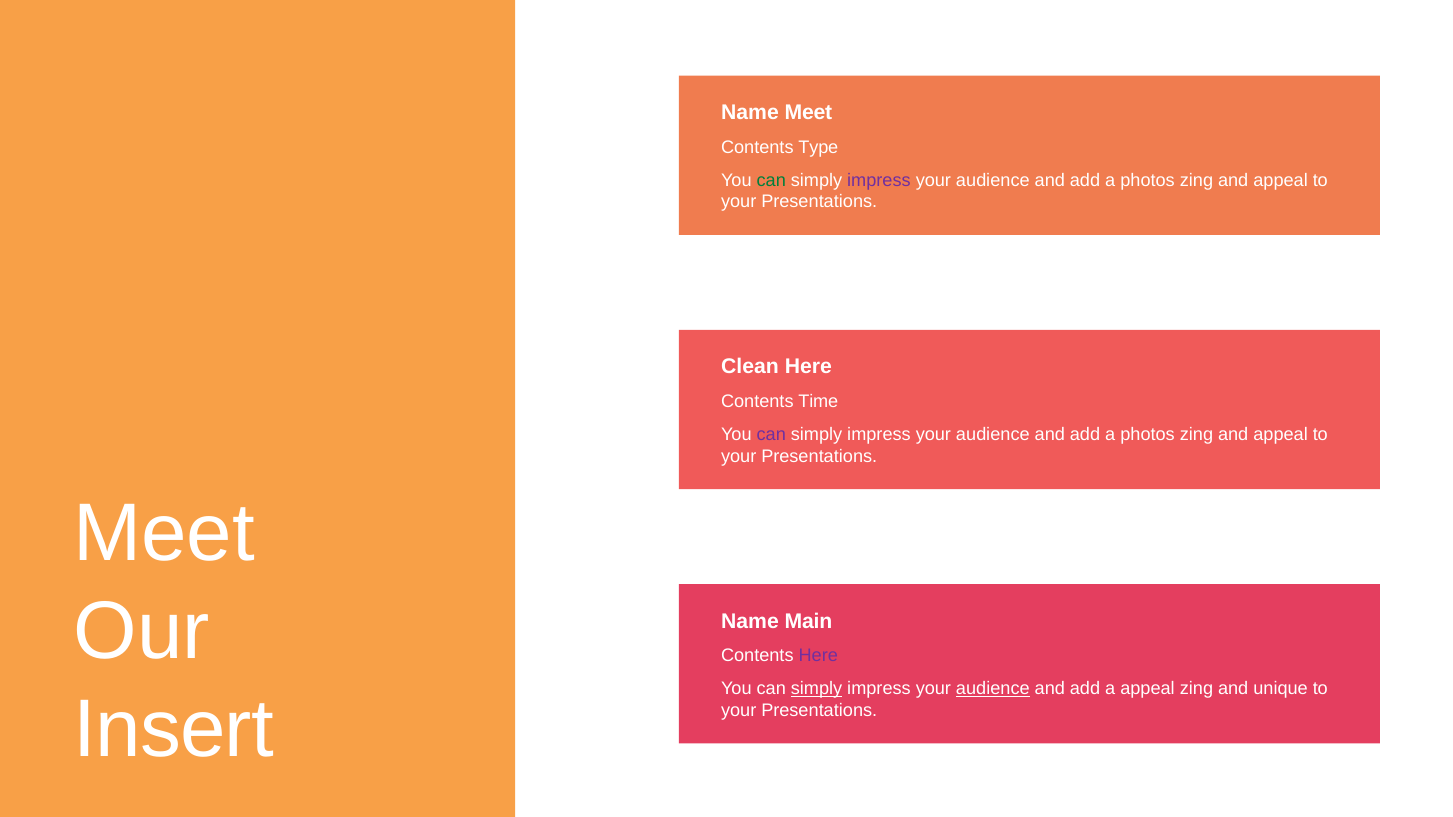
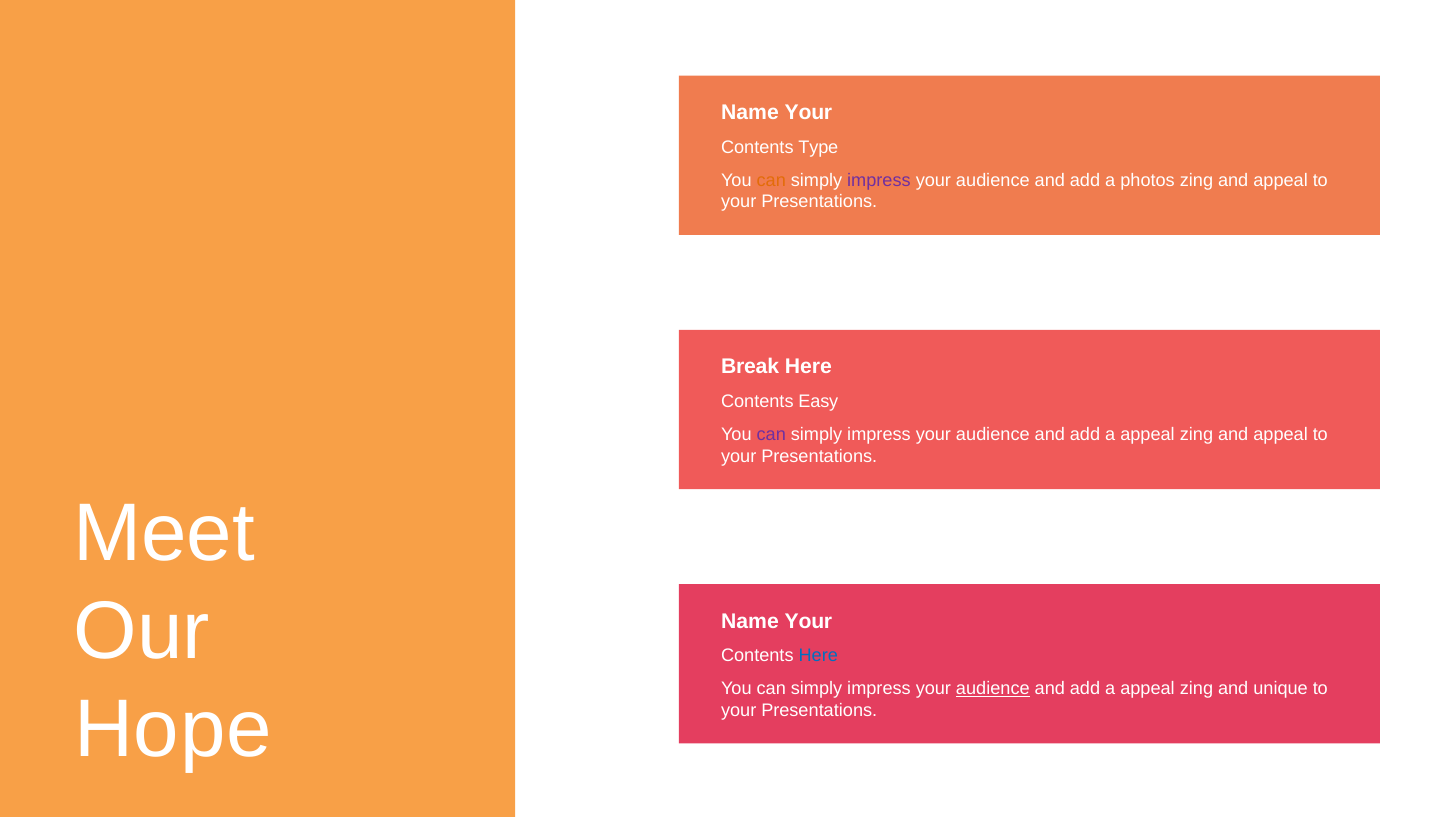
Meet: Meet -> Your (808, 113)
can colour: green -> orange (771, 180)
Clean: Clean -> Break (750, 367)
Time: Time -> Easy (818, 402)
photos: photos -> appeal (1148, 435)
Main: Main -> Your (808, 621)
Here colour: purple -> blue (818, 656)
simply underline: present -> none (817, 689)
Insert: Insert -> Hope (173, 730)
